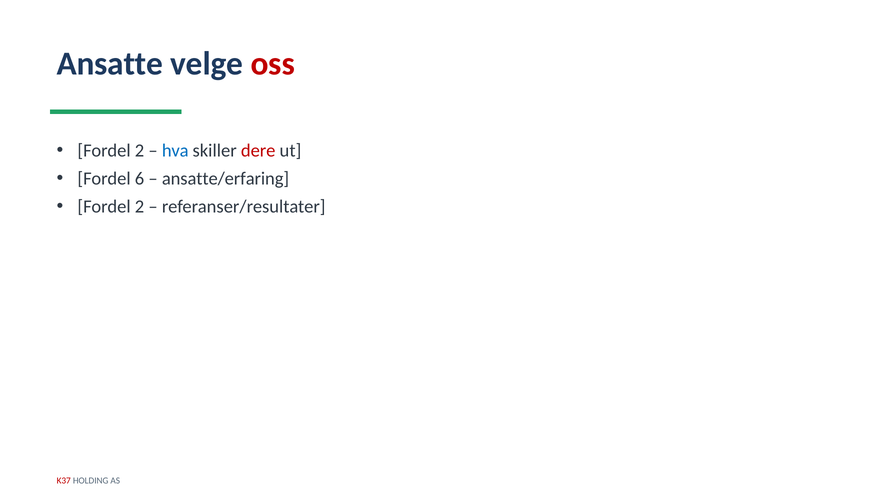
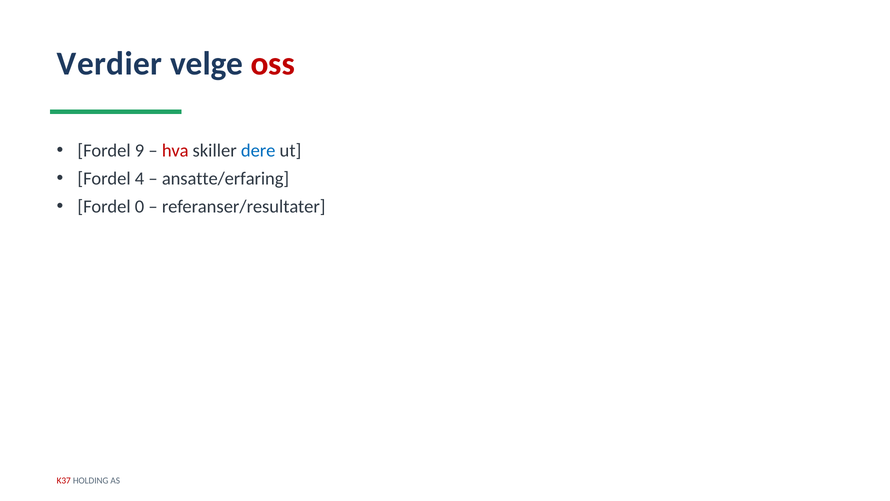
Ansatte: Ansatte -> Verdier (109, 64)
2: 2 -> 9 (140, 151)
hva colour: blue -> red (175, 151)
dere colour: red -> blue (258, 151)
6: 6 -> 4 (140, 179)
2: 2 -> 0 (140, 206)
